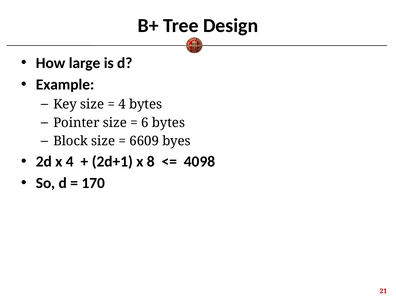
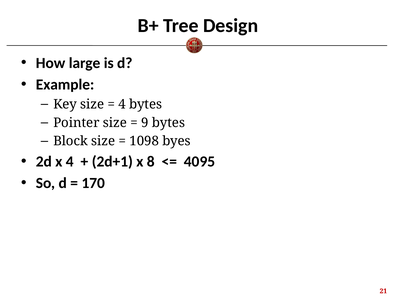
6: 6 -> 9 (145, 123)
6609: 6609 -> 1098 (144, 141)
4098: 4098 -> 4095 (200, 162)
